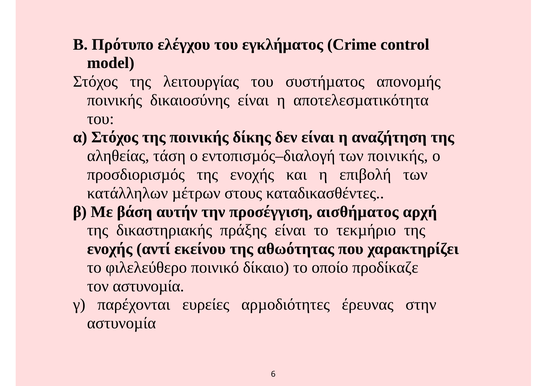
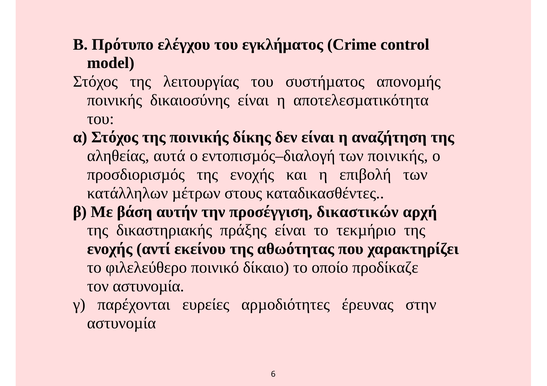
τάση: τάση -> αυτά (169, 156)
αισθήµατος: αισθήµατος -> δικαστικών (358, 212)
